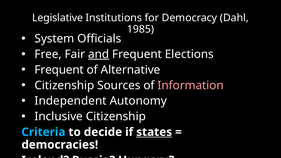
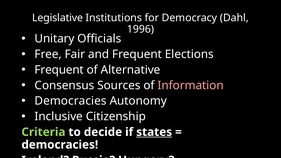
1985: 1985 -> 1996 (140, 29)
System: System -> Unitary (55, 39)
and underline: present -> none (99, 54)
Citizenship: Citizenship -> Consensus (64, 85)
Independent: Independent -> Democracies (71, 101)
Criteria colour: light blue -> light green (43, 132)
